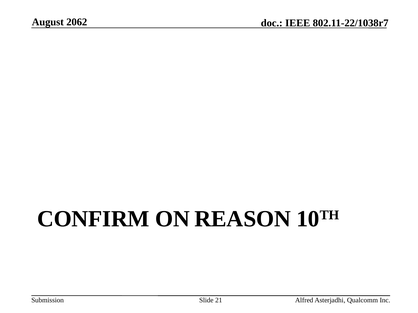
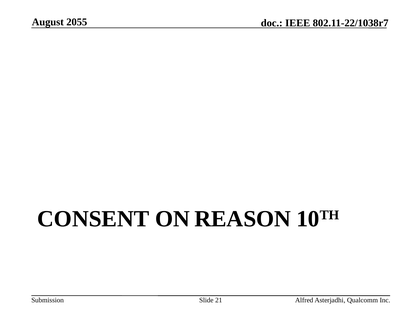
2062: 2062 -> 2055 (77, 22)
CONFIRM: CONFIRM -> CONSENT (93, 219)
